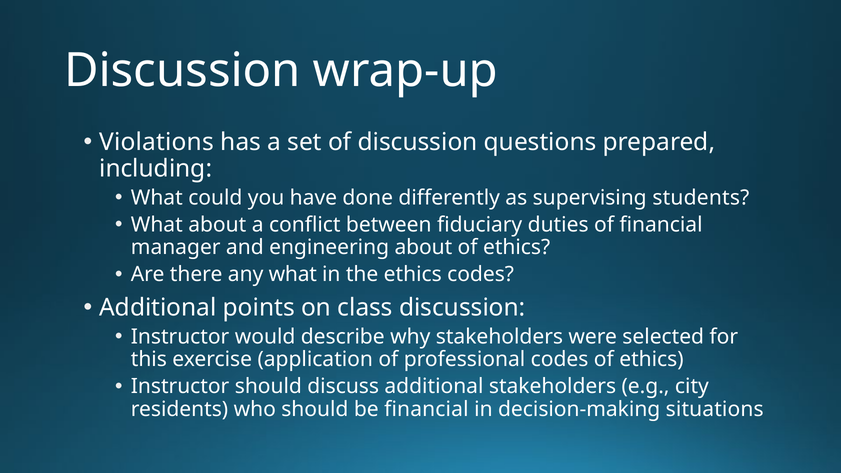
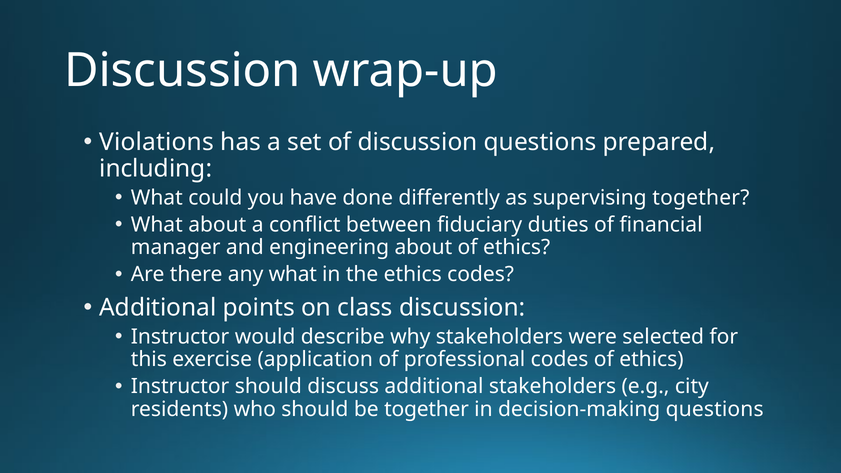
supervising students: students -> together (701, 198)
be financial: financial -> together (427, 409)
decision-making situations: situations -> questions (715, 409)
